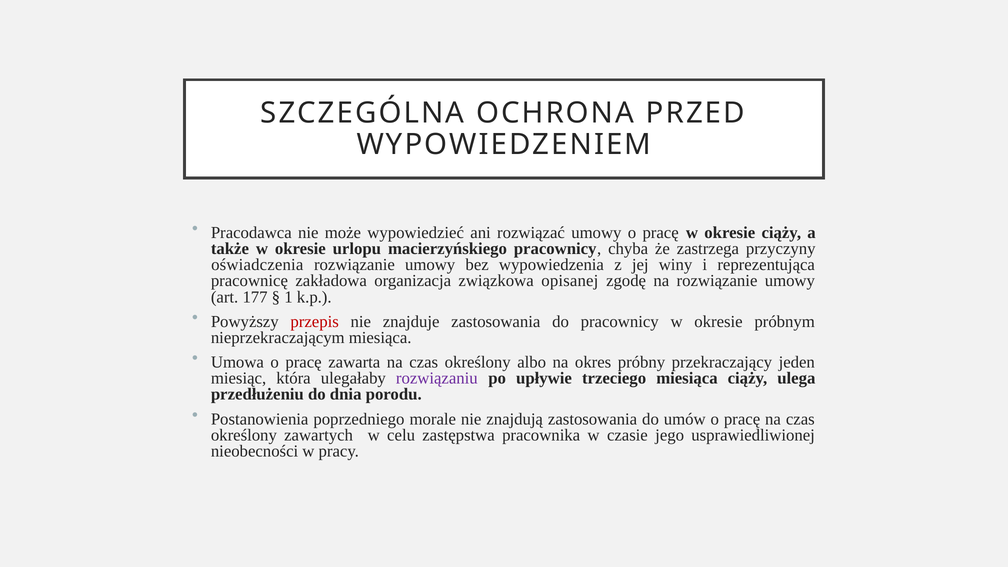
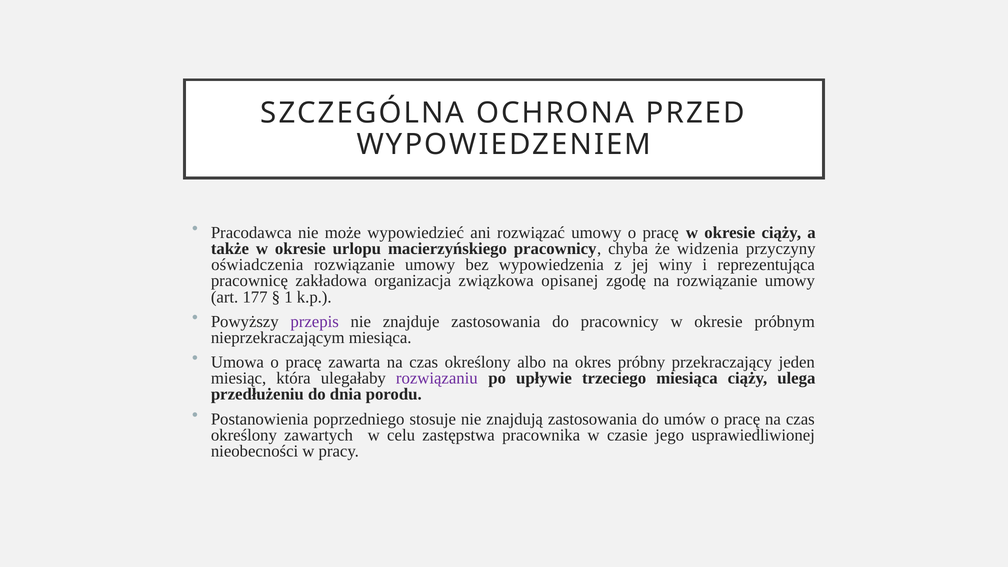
zastrzega: zastrzega -> widzenia (708, 249)
przepis colour: red -> purple (315, 322)
morale: morale -> stosuje (433, 419)
